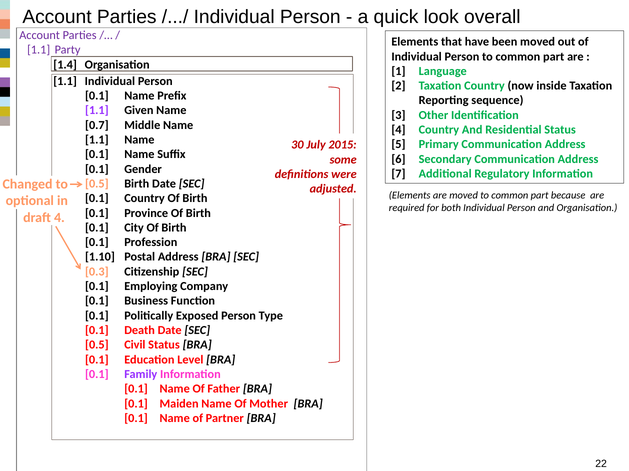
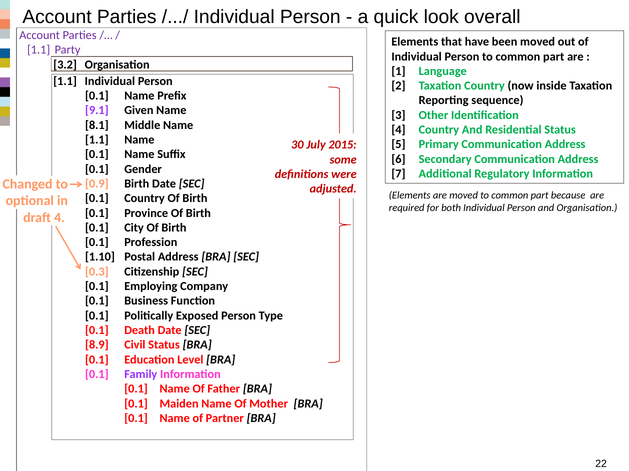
1.4: 1.4 -> 3.2 (65, 65)
1.1: 1.1 -> 9.1 (97, 111)
0.7: 0.7 -> 8.1 (97, 125)
0.5: 0.5 -> 0.9 (97, 184)
0.5: 0.5 -> 8.9 (97, 345)
